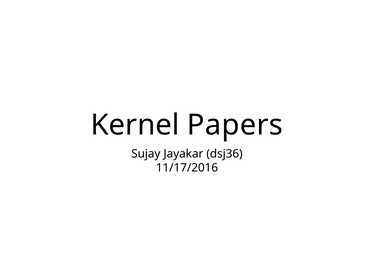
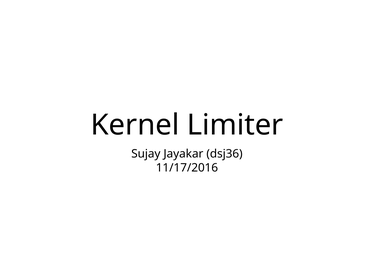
Papers: Papers -> Limiter (235, 125)
